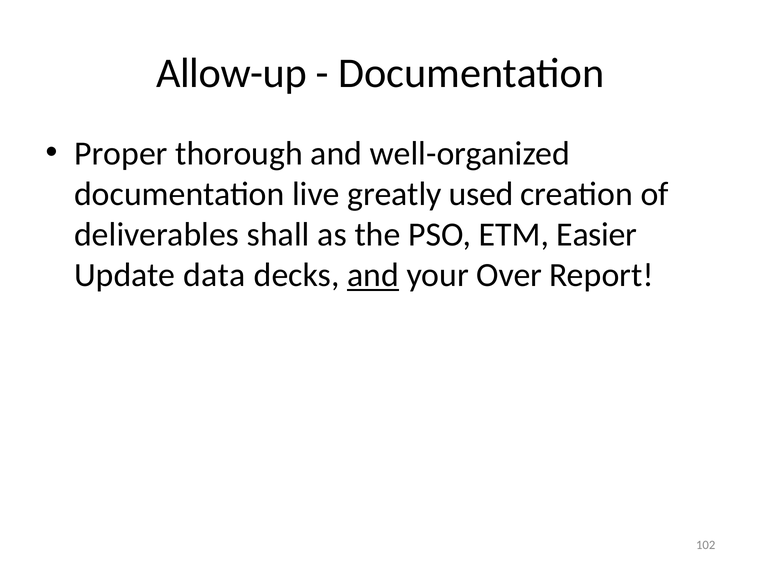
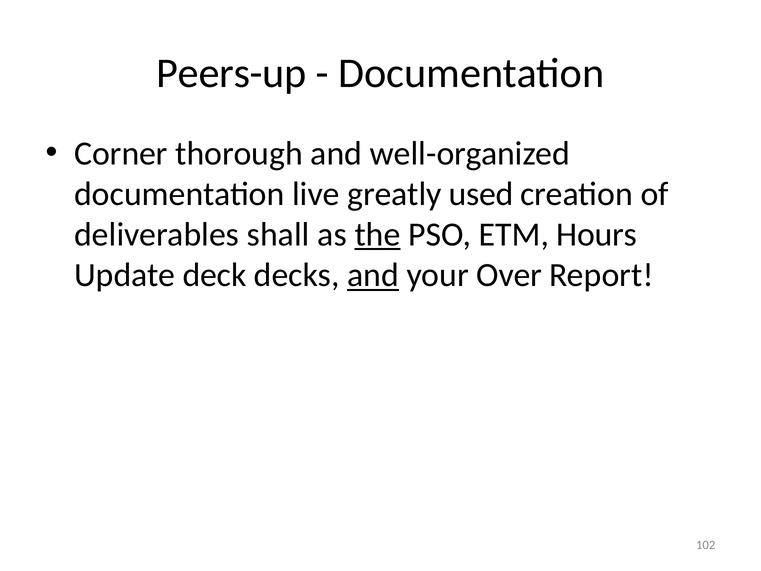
Allow-up: Allow-up -> Peers-up (231, 73)
Proper: Proper -> Corner (121, 153)
the underline: none -> present (377, 235)
Easier: Easier -> Hours (597, 235)
data: data -> deck (215, 275)
